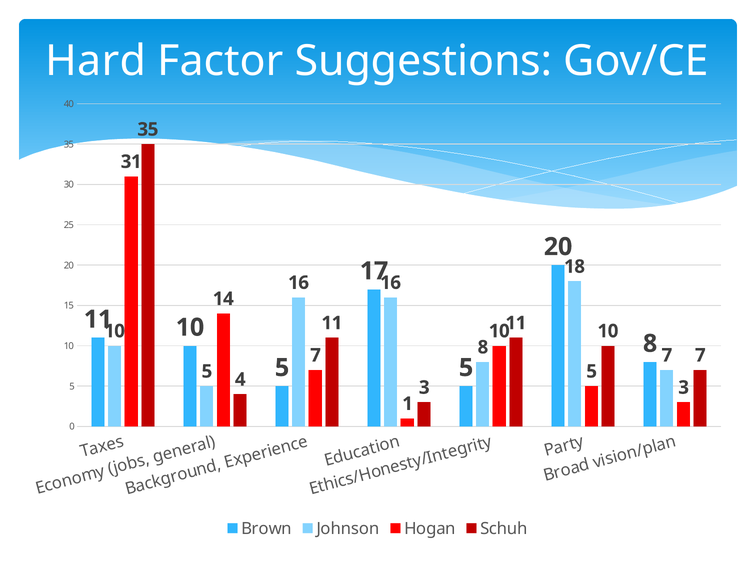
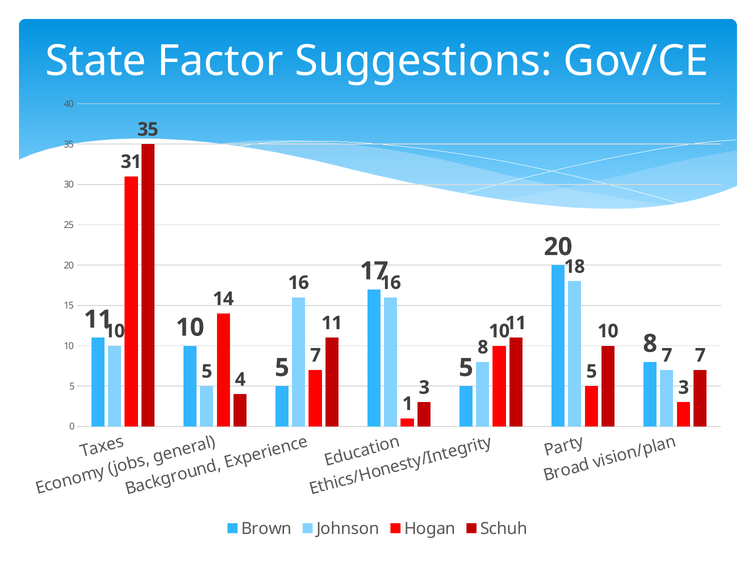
Hard: Hard -> State (96, 61)
